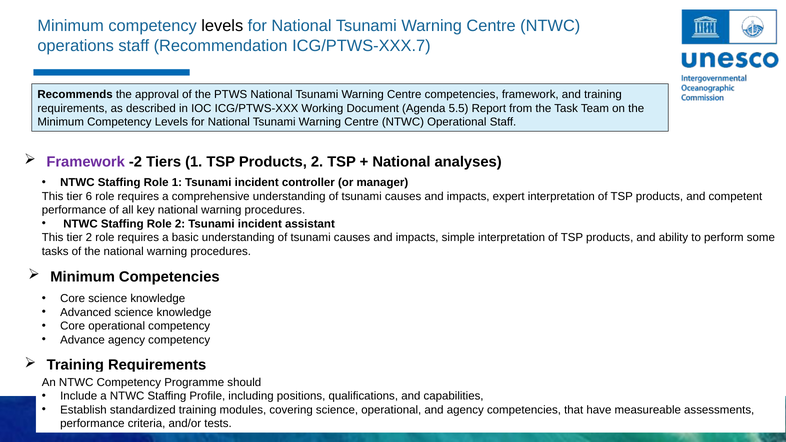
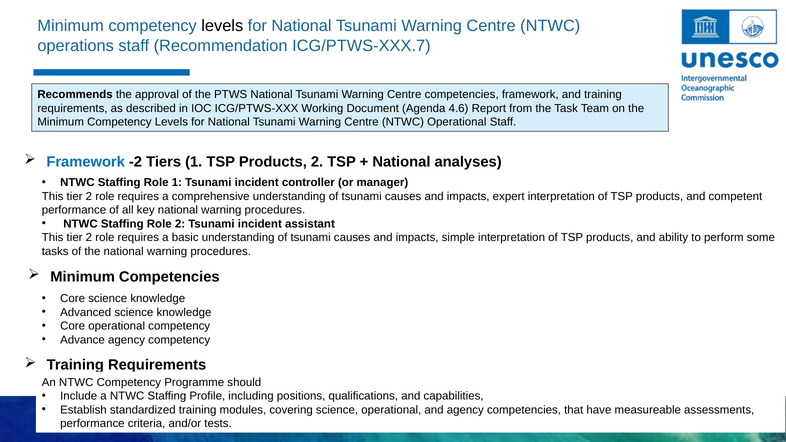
5.5: 5.5 -> 4.6 (459, 108)
Framework colour: purple -> blue (86, 162)
6: 6 -> 2 (89, 196)
